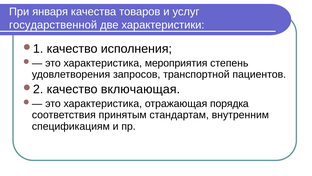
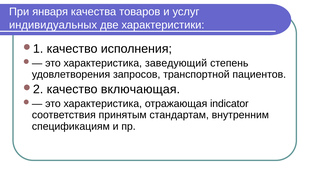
государственной: государственной -> индивидуальных (53, 25)
мероприятия: мероприятия -> заведующий (176, 63)
порядка: порядка -> indicator (229, 103)
